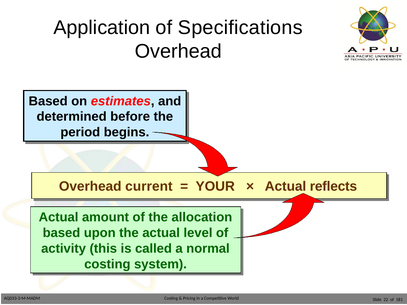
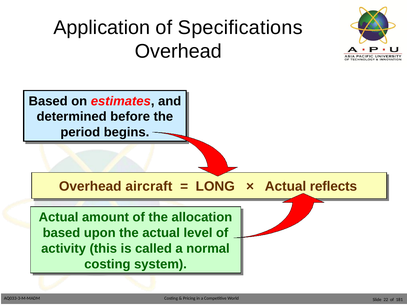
current: current -> aircraft (149, 187)
YOUR: YOUR -> LONG (215, 187)
